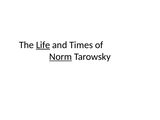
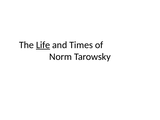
Norm underline: present -> none (61, 57)
